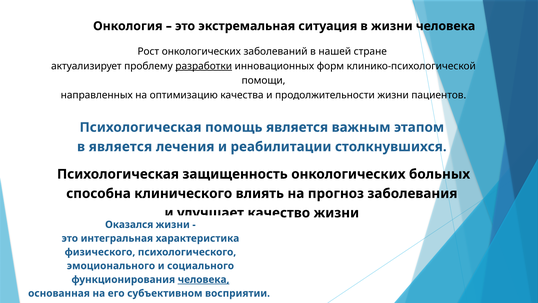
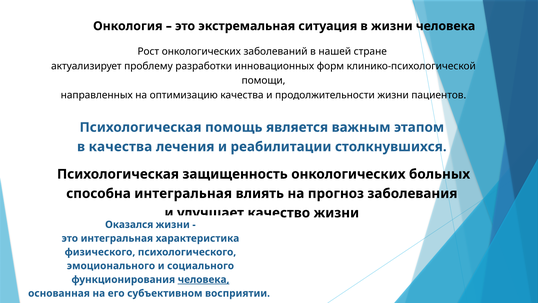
разработки underline: present -> none (204, 66)
в является: является -> качества (120, 147)
способна клинического: клинического -> интегральная (183, 193)
